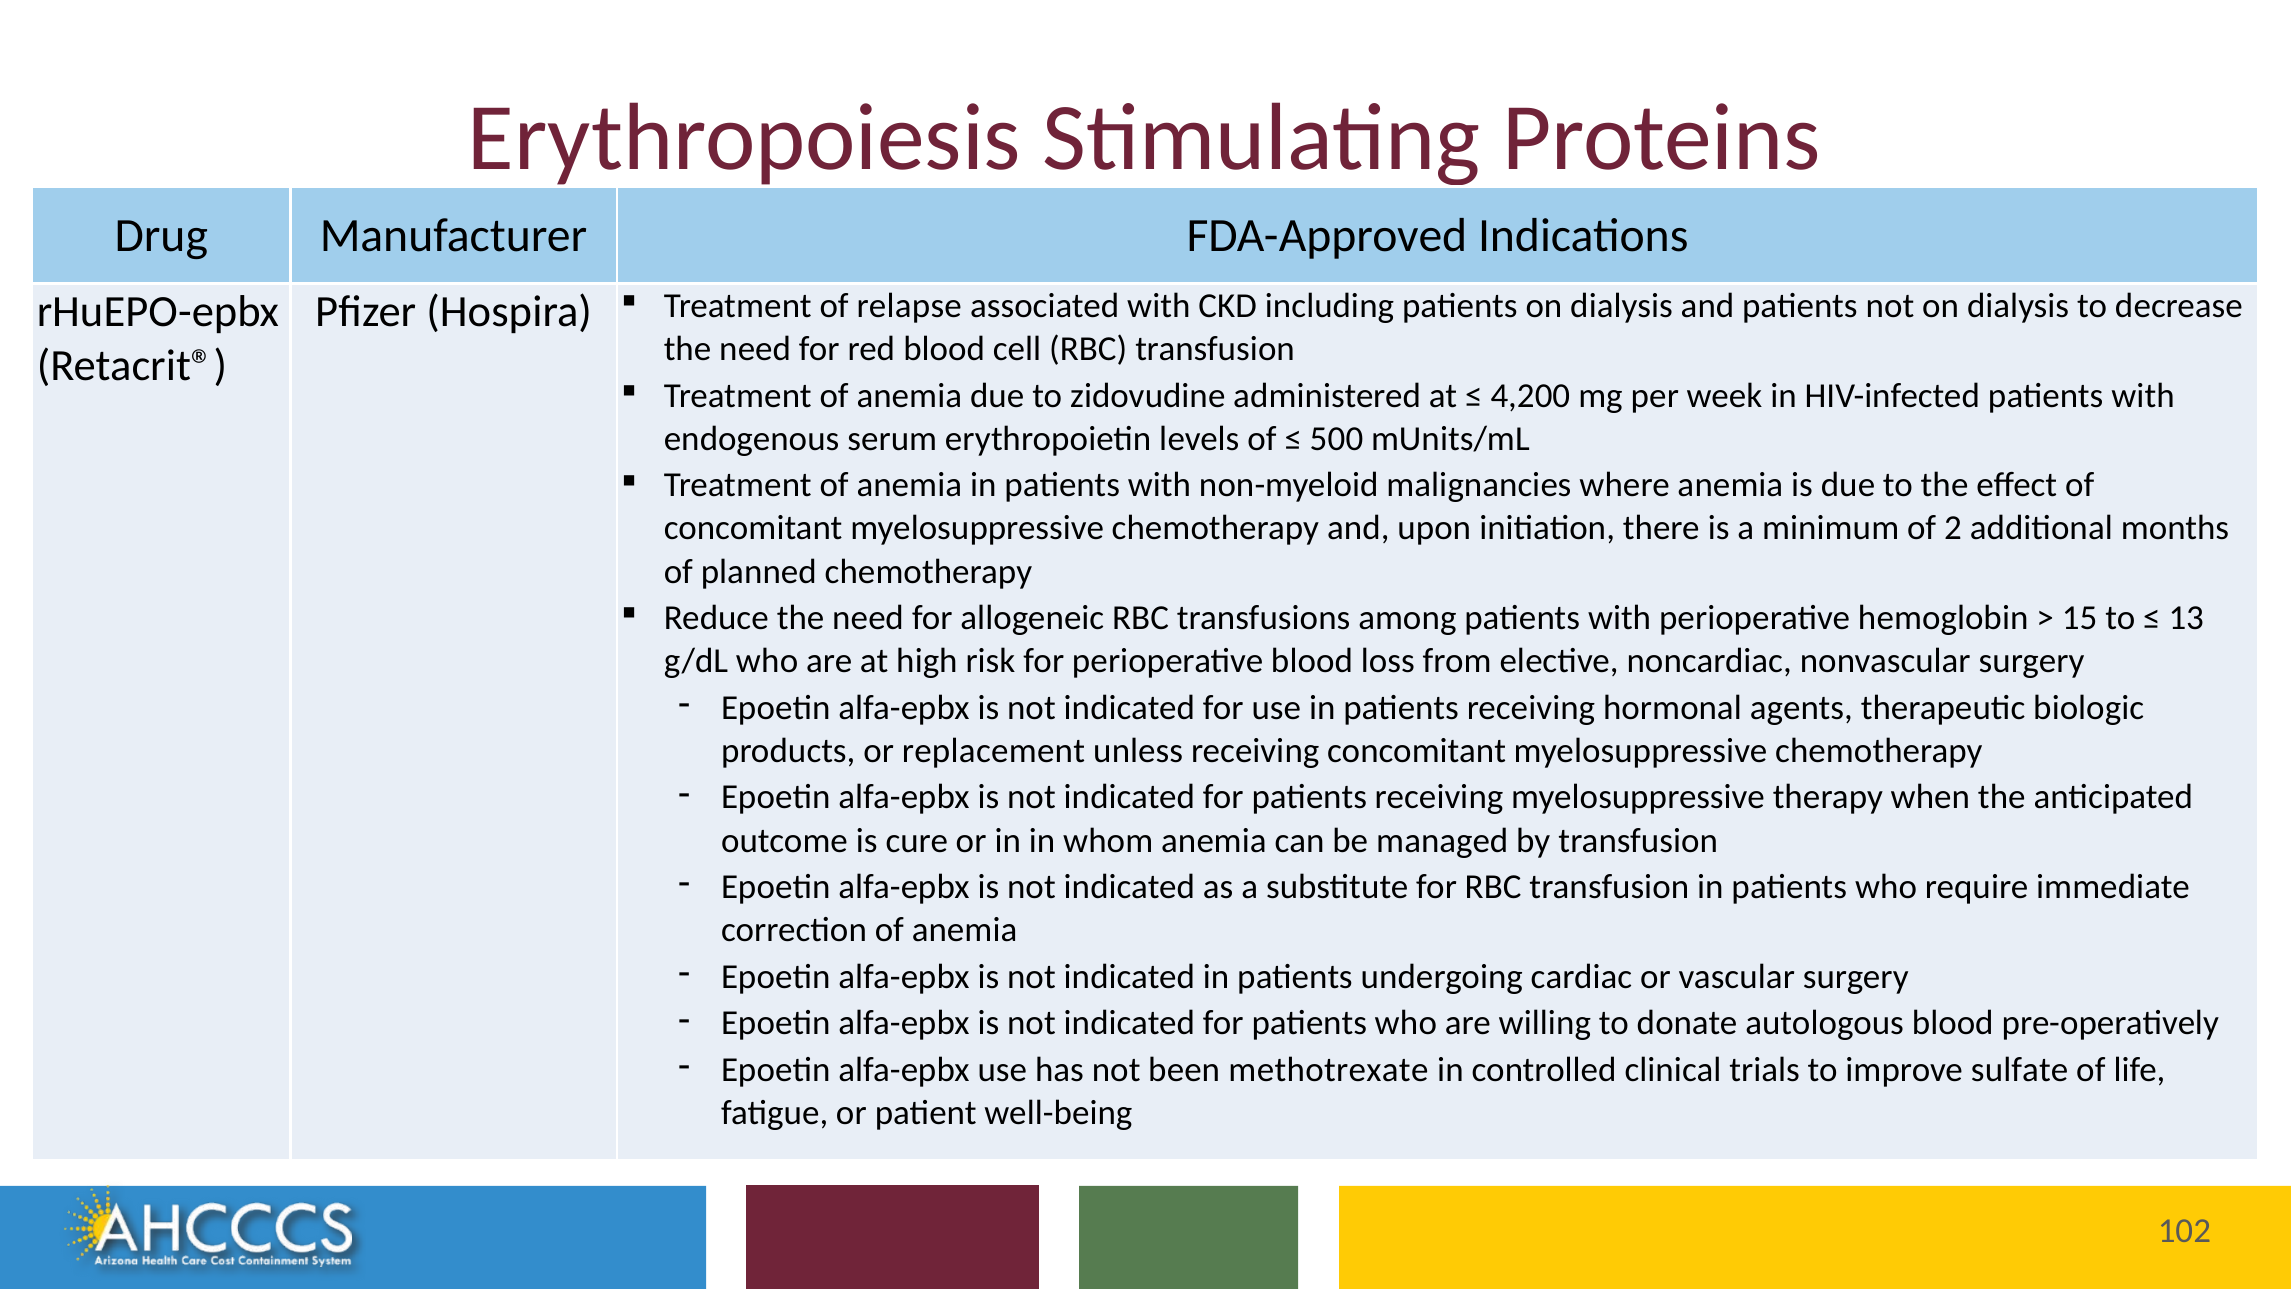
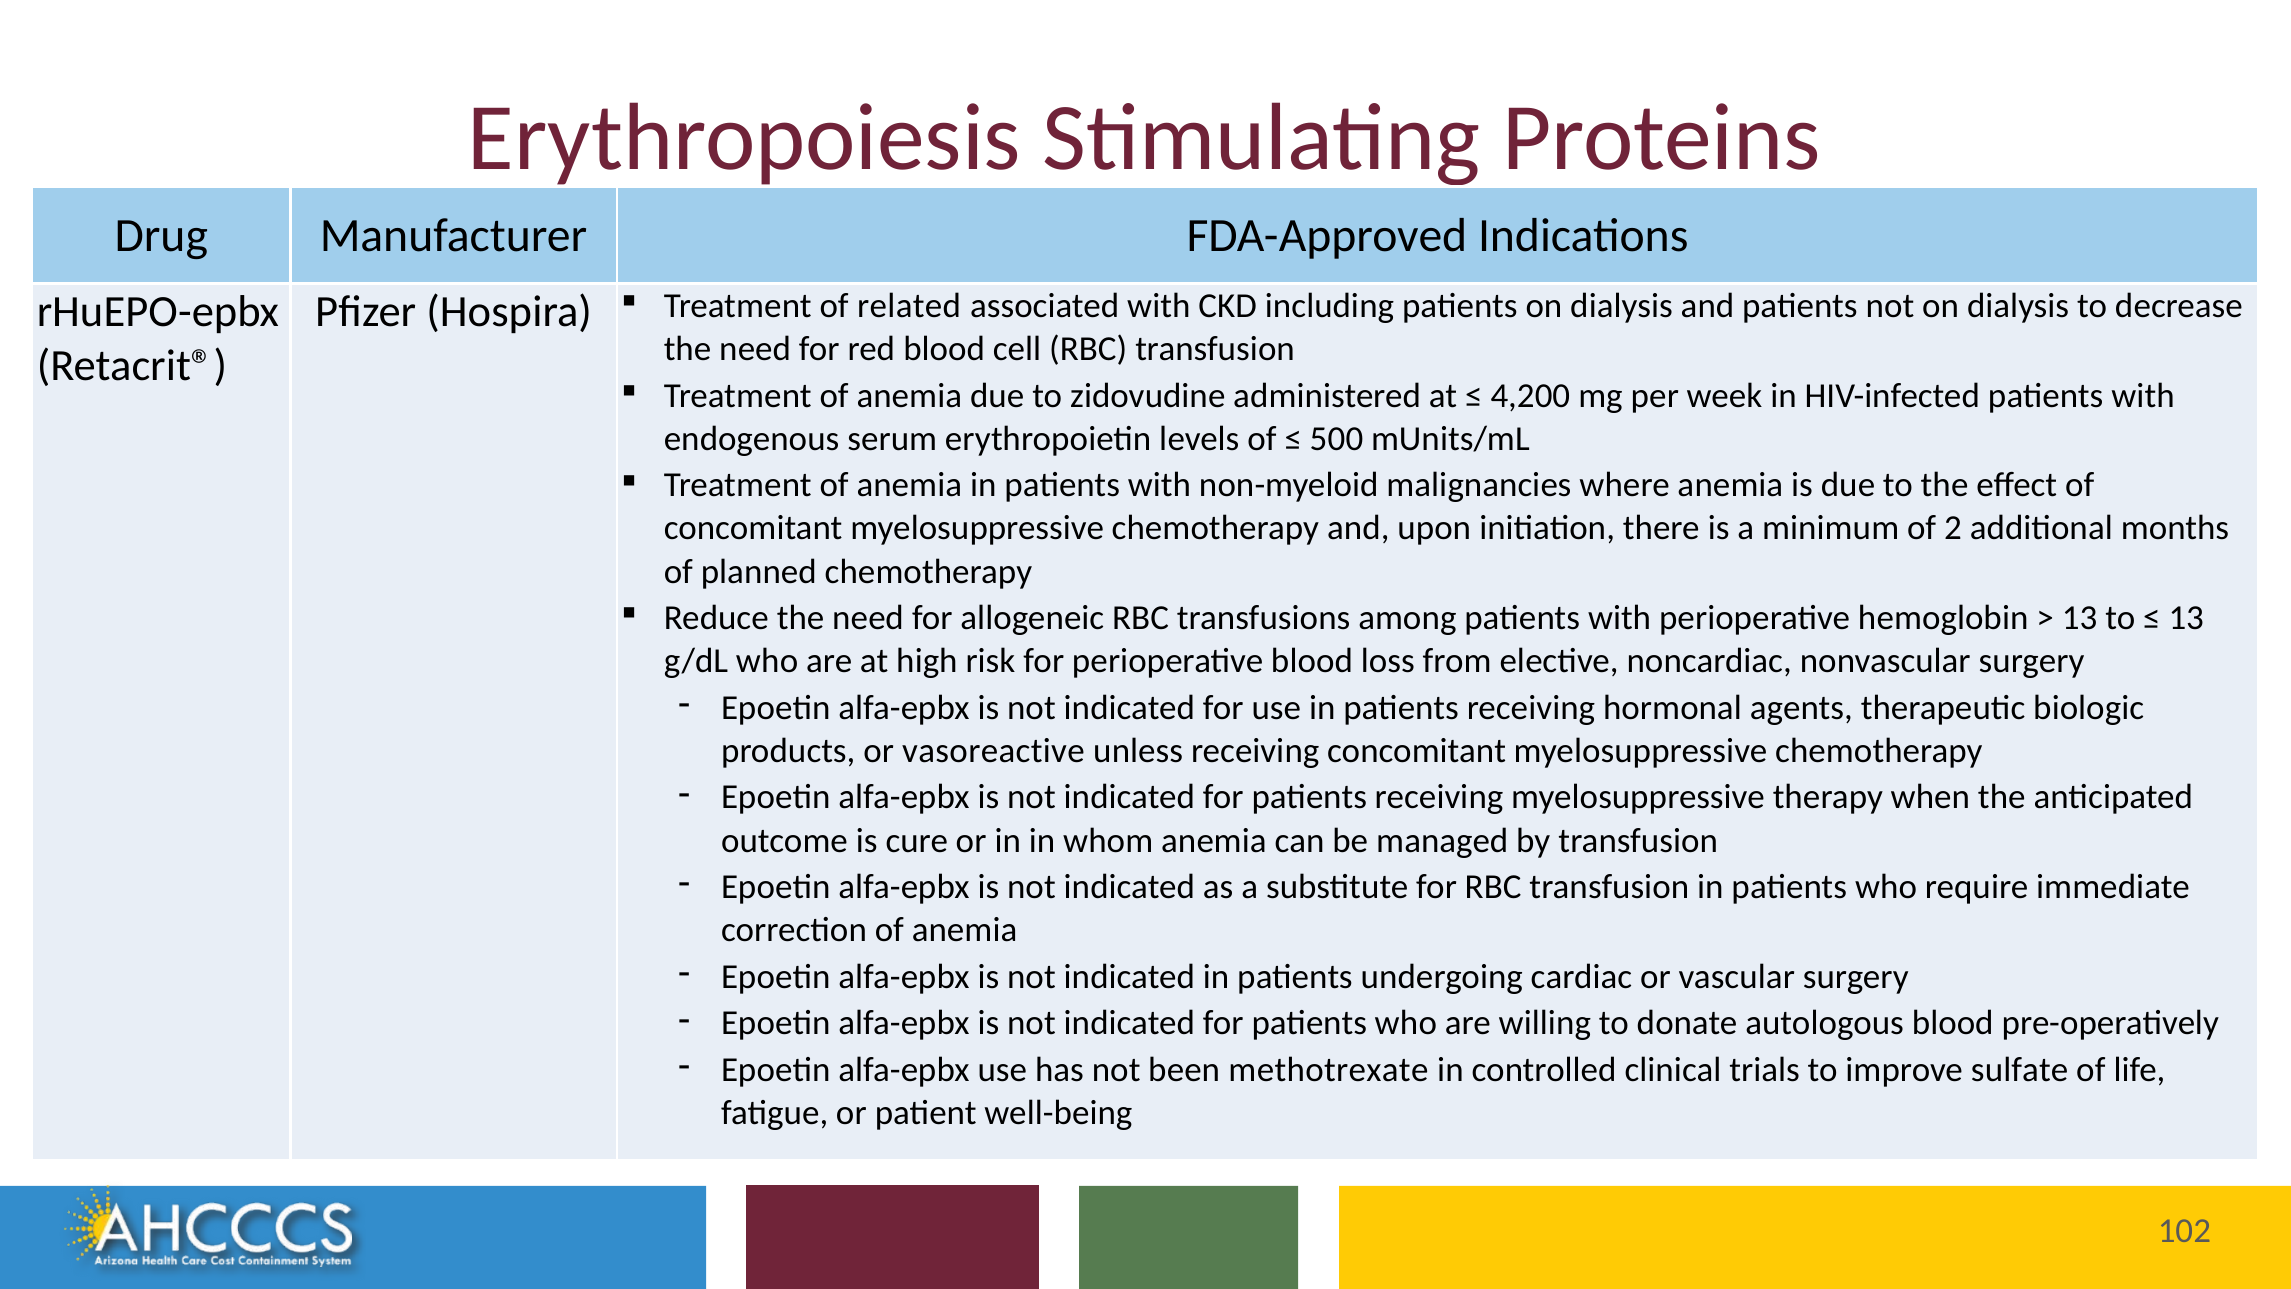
relapse: relapse -> related (909, 306)
15: 15 -> 13 (2080, 618)
replacement: replacement -> vasoreactive (993, 751)
